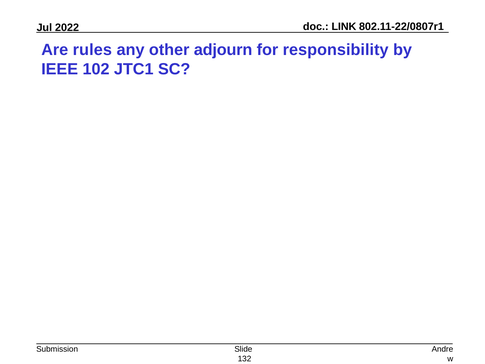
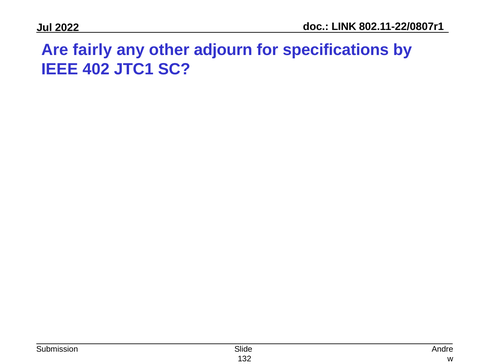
rules: rules -> fairly (92, 50)
responsibility: responsibility -> specifications (336, 50)
102: 102 -> 402 (96, 69)
